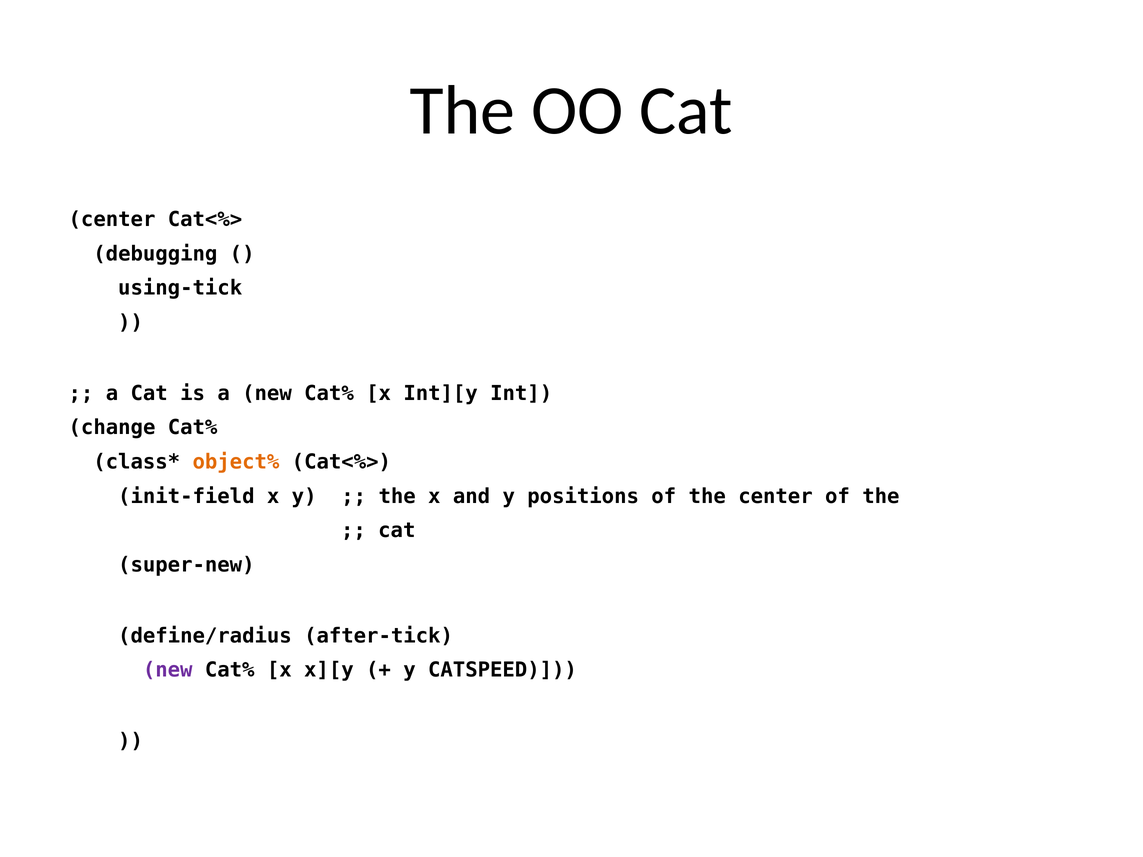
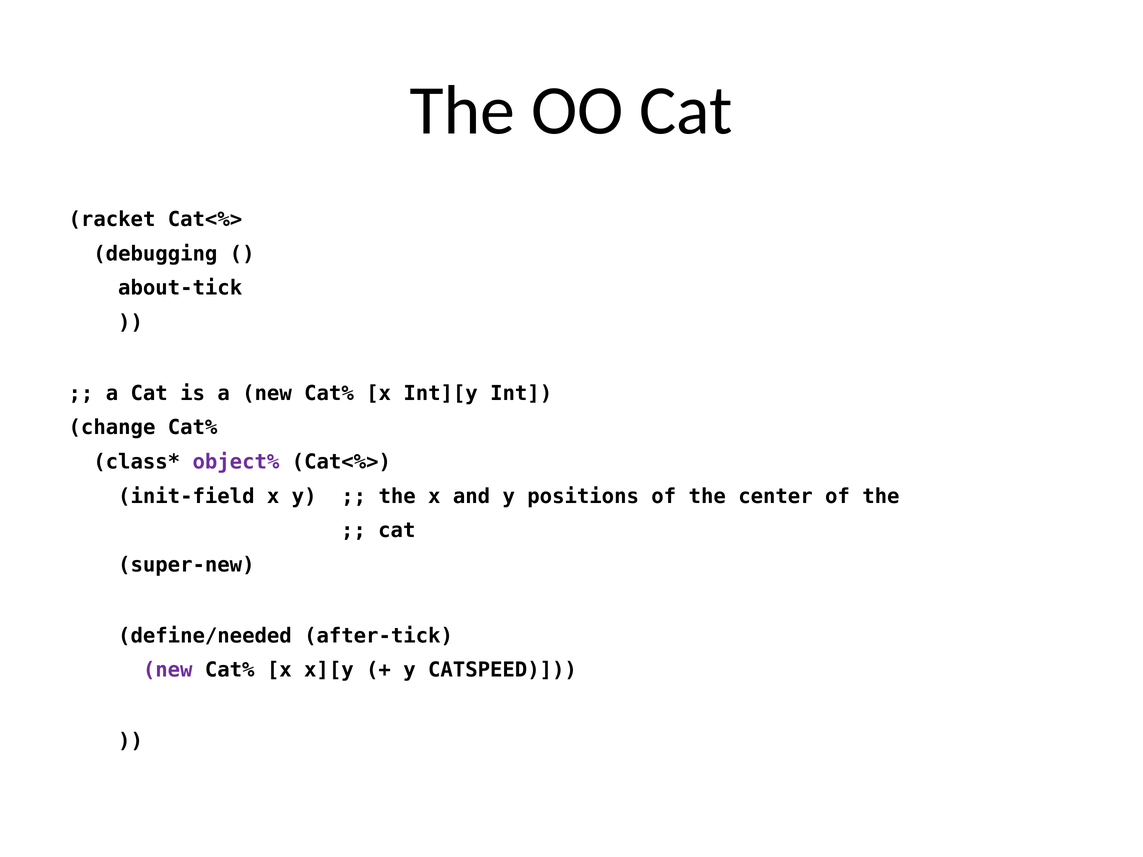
center: center -> racket (112, 220)
using-tick: using-tick -> about-tick (180, 288)
object% colour: orange -> purple (236, 462)
define/radius: define/radius -> define/needed (205, 636)
